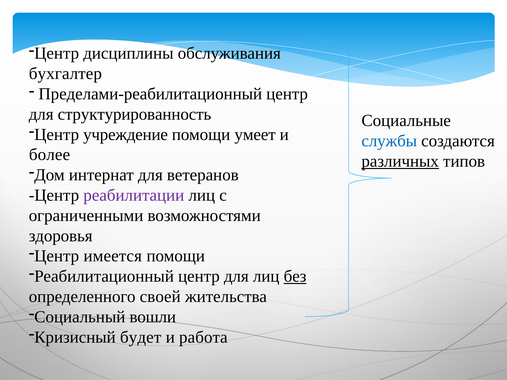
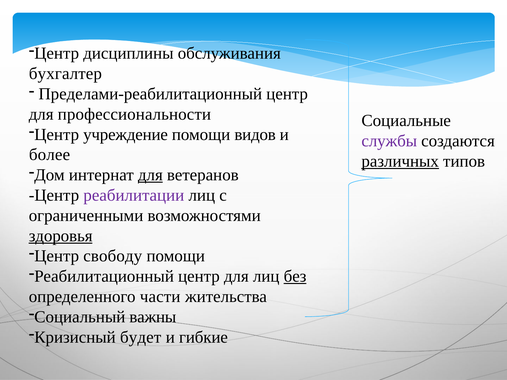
структурированность: структурированность -> профессиональности (134, 114)
умеет: умеет -> видов (255, 135)
службы colour: blue -> purple (389, 141)
для underline: none -> present (150, 175)
здоровья underline: none -> present (61, 236)
имеется: имеется -> свободу (113, 256)
своей: своей -> части (160, 297)
вошли: вошли -> важны (153, 317)
работа: работа -> гибкие (203, 337)
